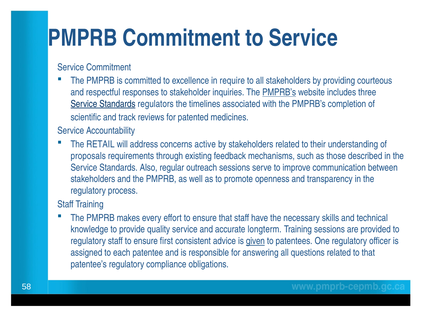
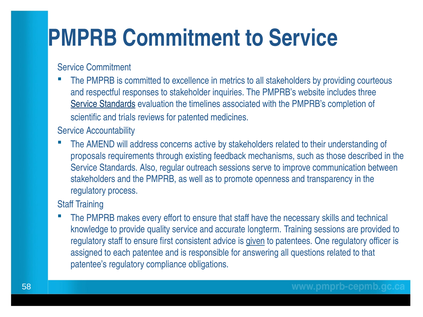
require: require -> metrics (232, 81)
PMPRB’s underline: present -> none (279, 92)
regulators: regulators -> evaluation (156, 104)
track: track -> trials (127, 117)
RETAIL: RETAIL -> AMEND (101, 144)
